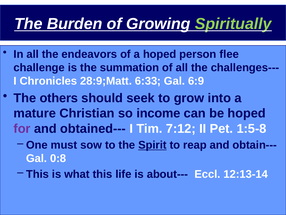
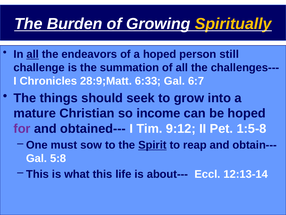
Spiritually colour: light green -> yellow (233, 24)
all underline: none -> present (33, 54)
flee: flee -> still (229, 54)
6:9: 6:9 -> 6:7 (196, 81)
others: others -> things (59, 98)
7:12: 7:12 -> 9:12 (181, 128)
0:8: 0:8 -> 5:8 (58, 158)
